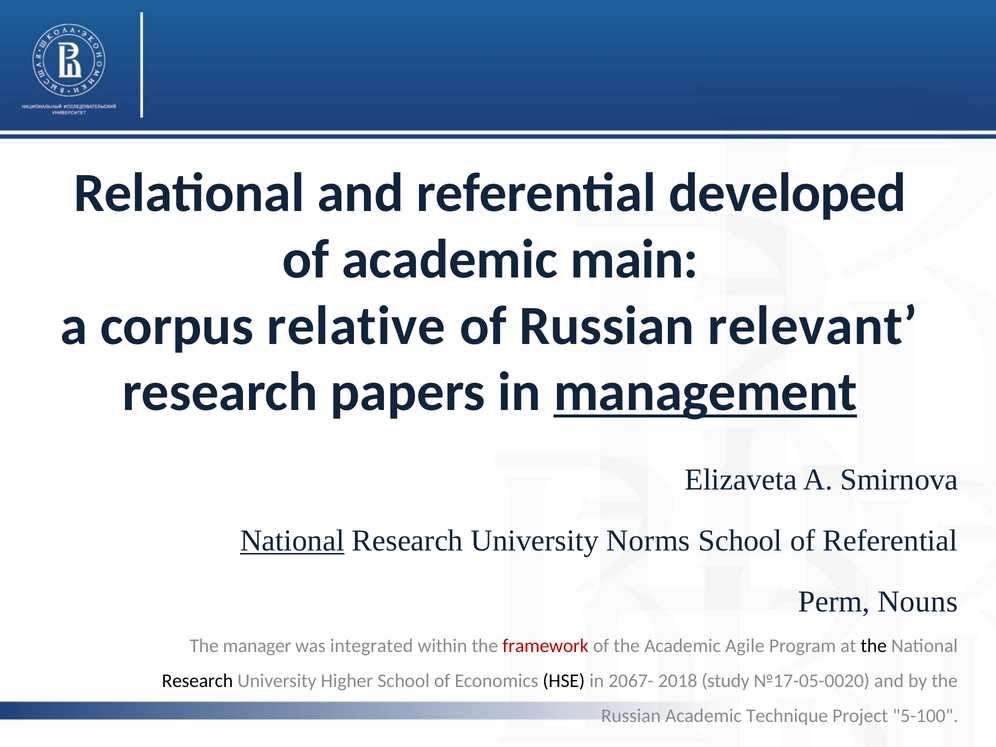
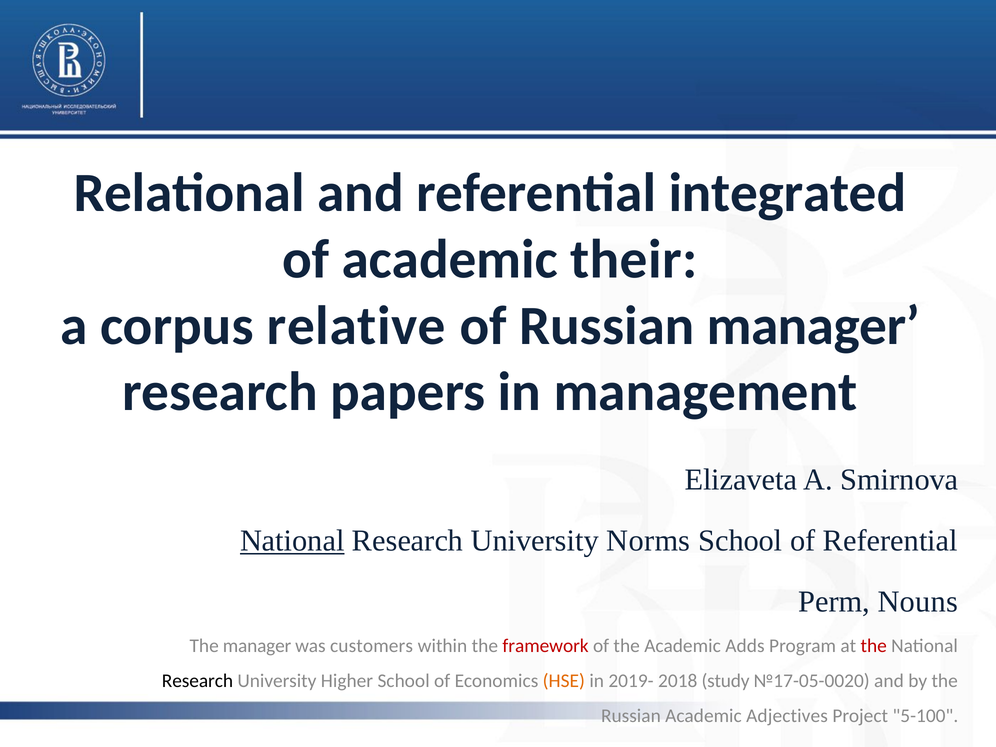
developed: developed -> integrated (787, 193)
main: main -> their (634, 259)
Russian relevant: relevant -> manager (813, 326)
management underline: present -> none (705, 392)
integrated: integrated -> customers (372, 646)
Agile: Agile -> Adds (745, 646)
the colour: black -> red (874, 646)
HSE colour: black -> orange (564, 681)
2067-: 2067- -> 2019- (631, 681)
Technique: Technique -> Adjectives (787, 716)
